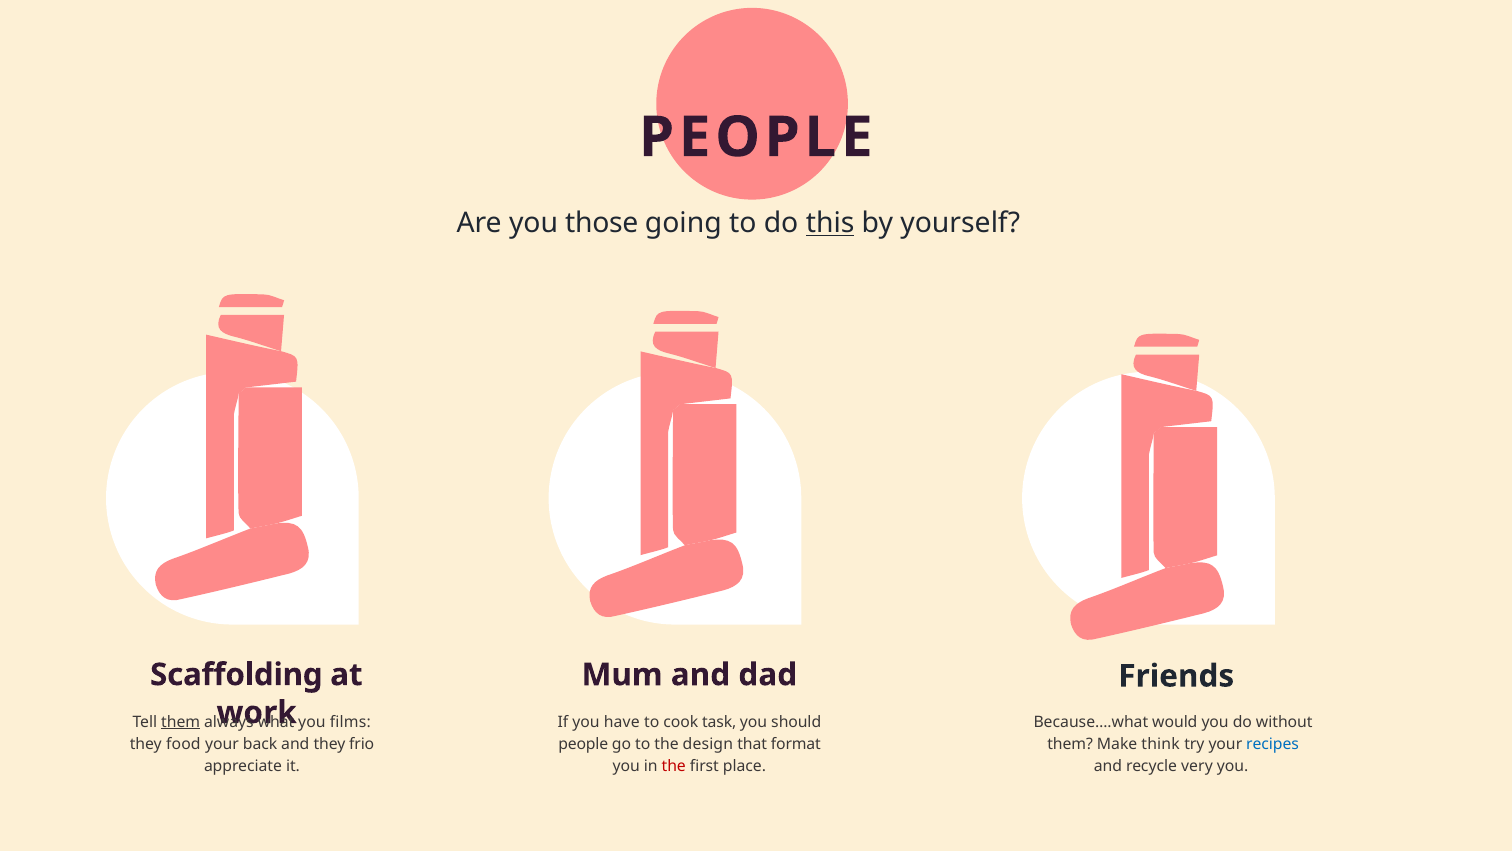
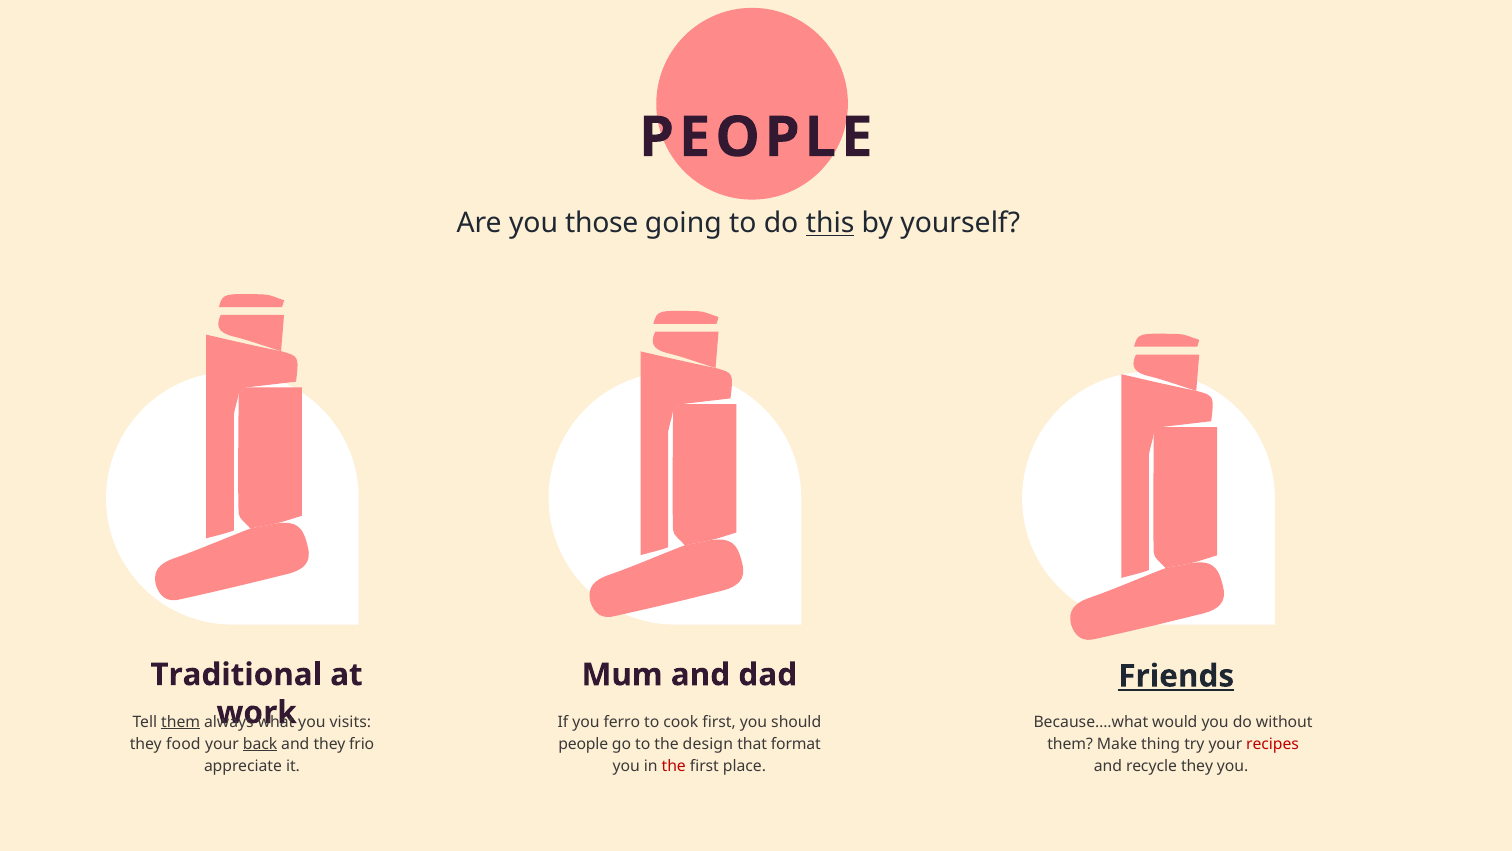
Scaffolding: Scaffolding -> Traditional (236, 674)
Friends underline: none -> present (1176, 676)
films: films -> visits (350, 722)
have: have -> ferro (622, 722)
cook task: task -> first (719, 722)
back underline: none -> present (260, 744)
think: think -> thing (1161, 744)
recipes colour: blue -> red (1273, 744)
recycle very: very -> they (1197, 766)
